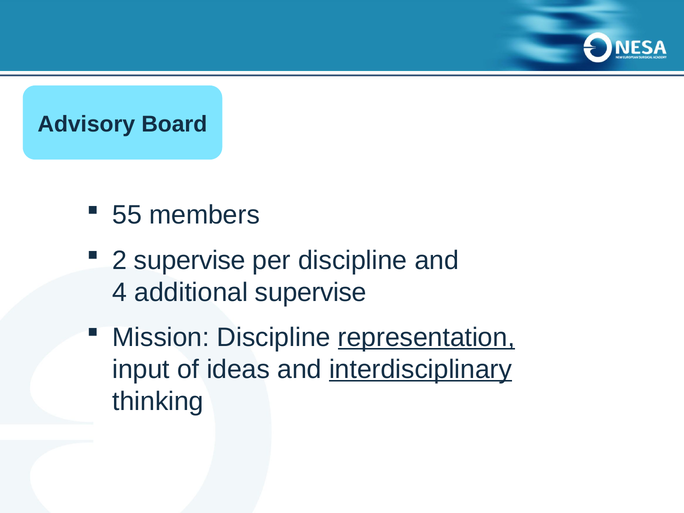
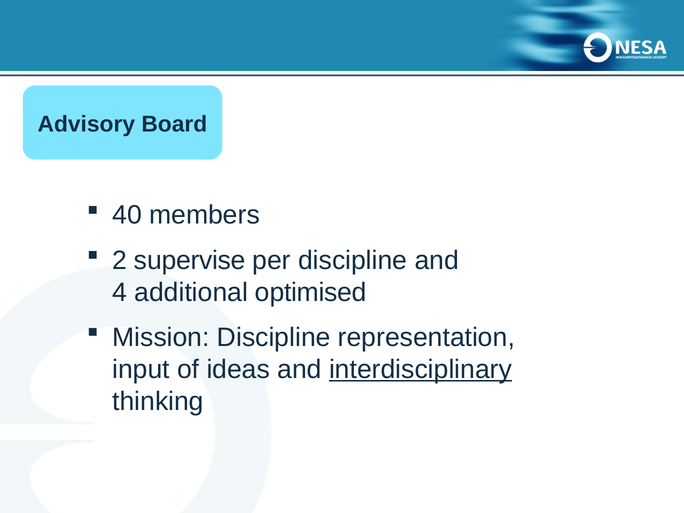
55: 55 -> 40 (127, 215)
additional supervise: supervise -> optimised (311, 292)
representation underline: present -> none (426, 337)
